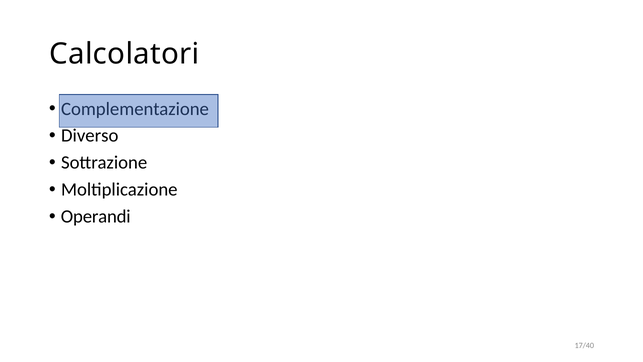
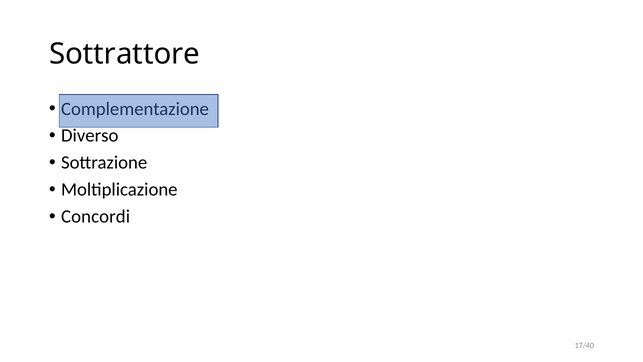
Calcolatori: Calcolatori -> Sottrattore (125, 54)
Operandi: Operandi -> Concordi (96, 217)
